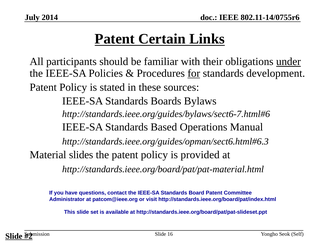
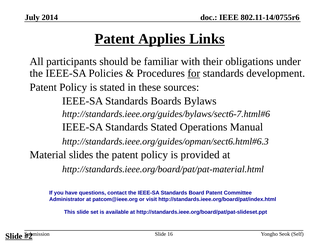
Certain: Certain -> Applies (162, 39)
under underline: present -> none (288, 62)
Standards Based: Based -> Stated (164, 127)
